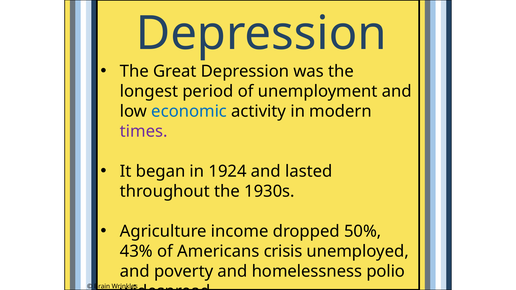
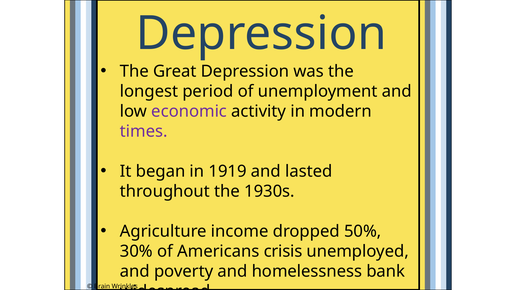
economic colour: blue -> purple (189, 111)
1924: 1924 -> 1919 (228, 171)
43%: 43% -> 30% (136, 251)
polio: polio -> bank (386, 271)
